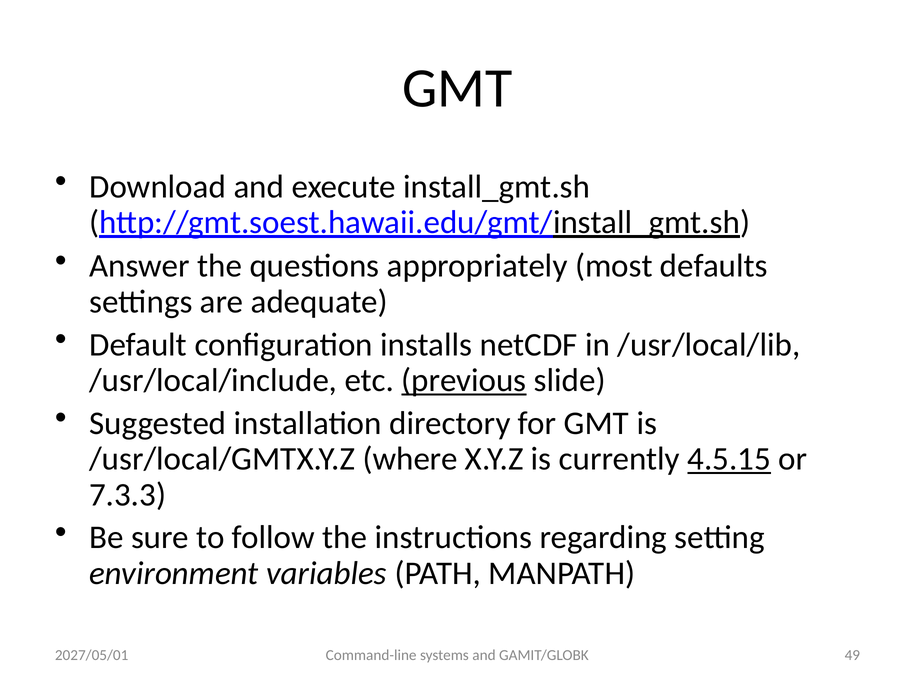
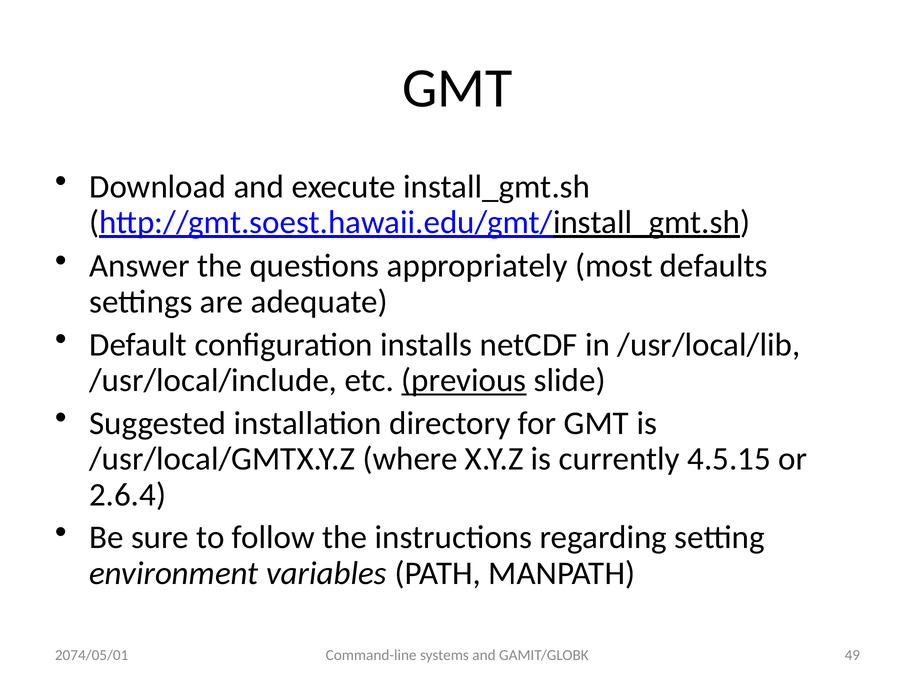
4.5.15 underline: present -> none (729, 459)
7.3.3: 7.3.3 -> 2.6.4 (128, 495)
2027/05/01: 2027/05/01 -> 2074/05/01 (92, 655)
